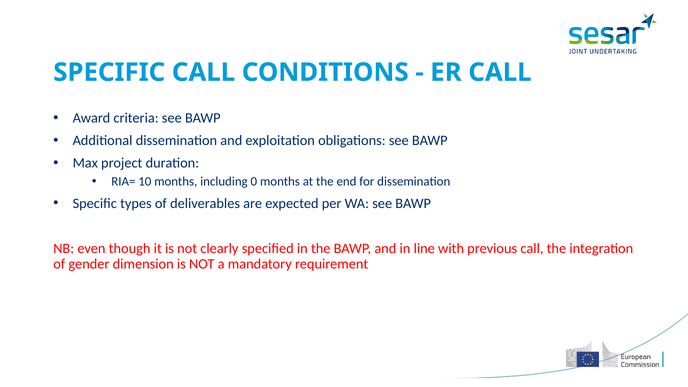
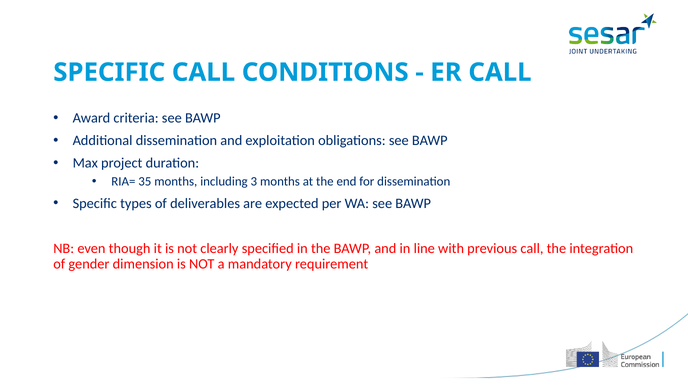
10: 10 -> 35 (145, 181)
0: 0 -> 3 (254, 181)
